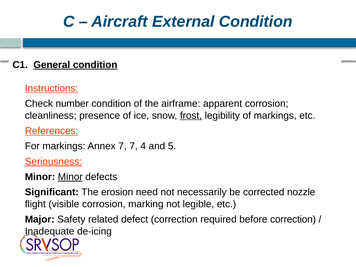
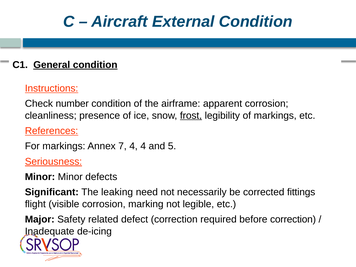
7 7: 7 -> 4 (134, 146)
Minor underline: present -> none (70, 177)
erosion: erosion -> leaking (117, 192)
nozzle: nozzle -> fittings (301, 192)
